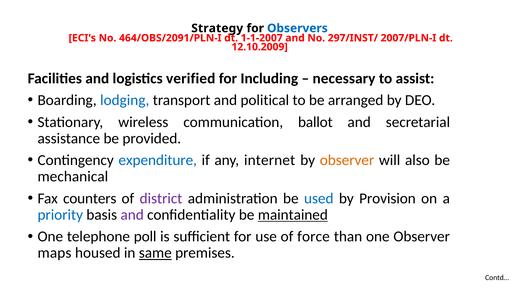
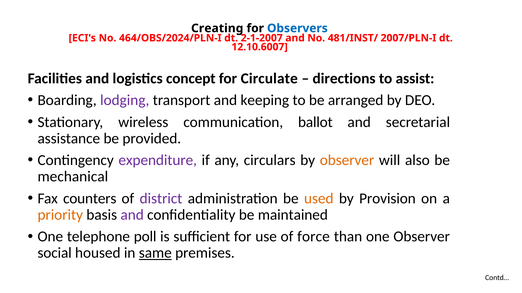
Strategy: Strategy -> Creating (217, 28)
464/OBS/2091/PLN-I: 464/OBS/2091/PLN-I -> 464/OBS/2024/PLN-I (170, 38)
1-1-2007: 1-1-2007 -> 2-1-2007 (262, 38)
297/INST/: 297/INST/ -> 481/INST/ (353, 38)
12.10.2009: 12.10.2009 -> 12.10.6007 (260, 47)
verified: verified -> concept (191, 79)
Including: Including -> Circulate (269, 79)
necessary: necessary -> directions (344, 79)
lodging colour: blue -> purple (125, 100)
political: political -> keeping (265, 100)
expenditure colour: blue -> purple (158, 161)
internet: internet -> circulars (270, 161)
used colour: blue -> orange (319, 199)
priority colour: blue -> orange (60, 215)
maintained underline: present -> none (293, 215)
maps: maps -> social (55, 254)
